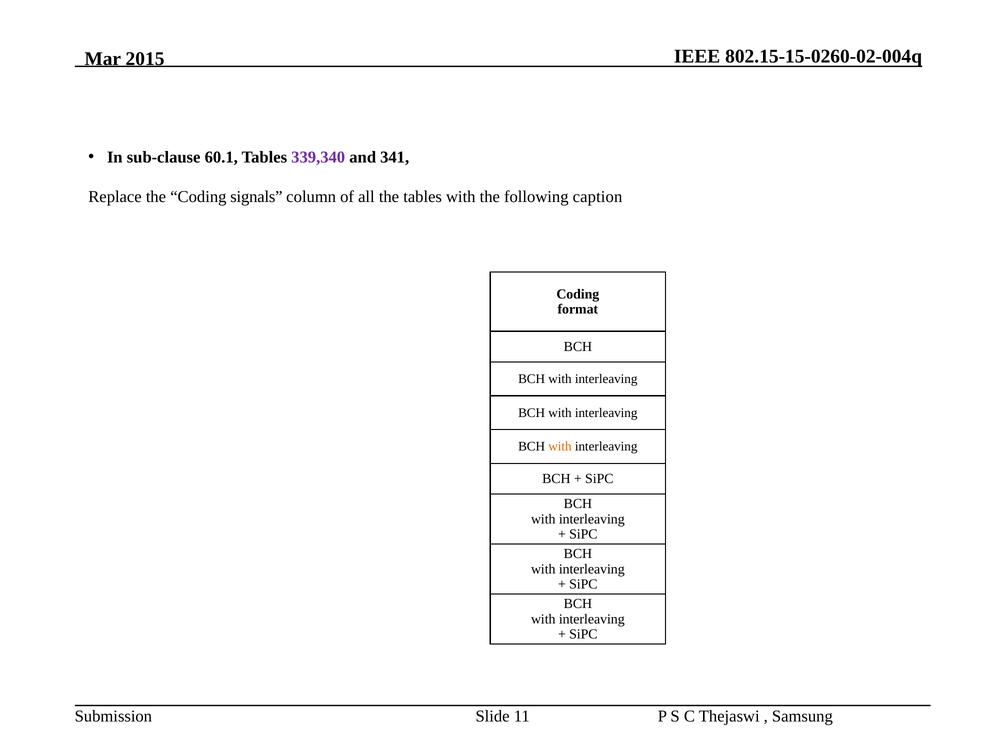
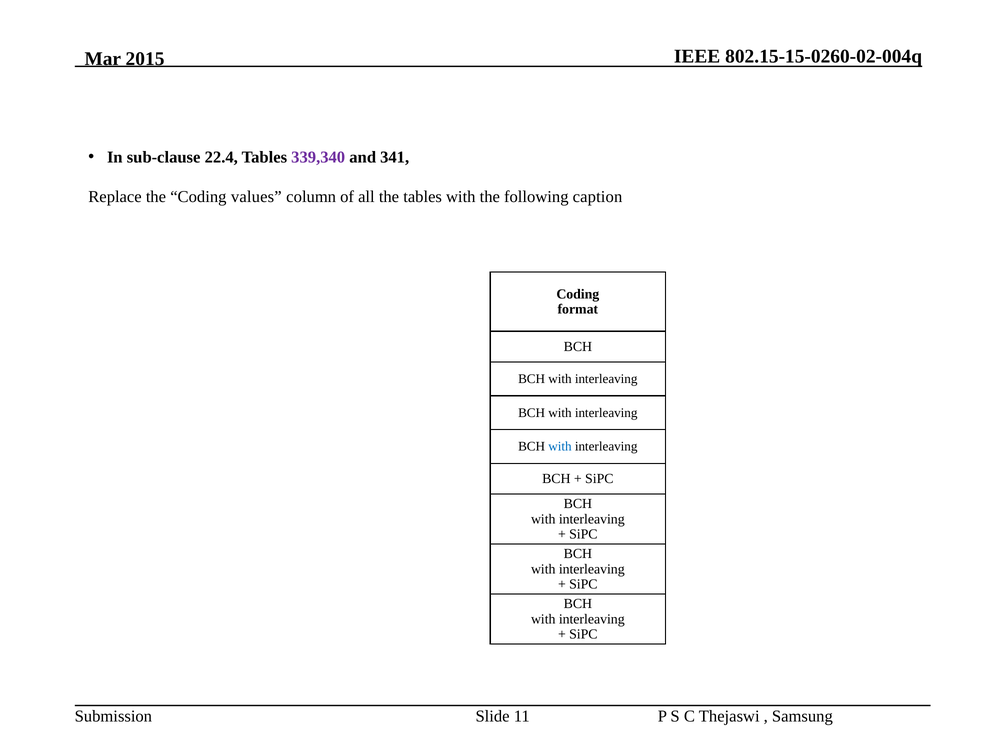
60.1: 60.1 -> 22.4 (221, 157)
signals: signals -> values (256, 197)
with colour: orange -> blue (560, 447)
